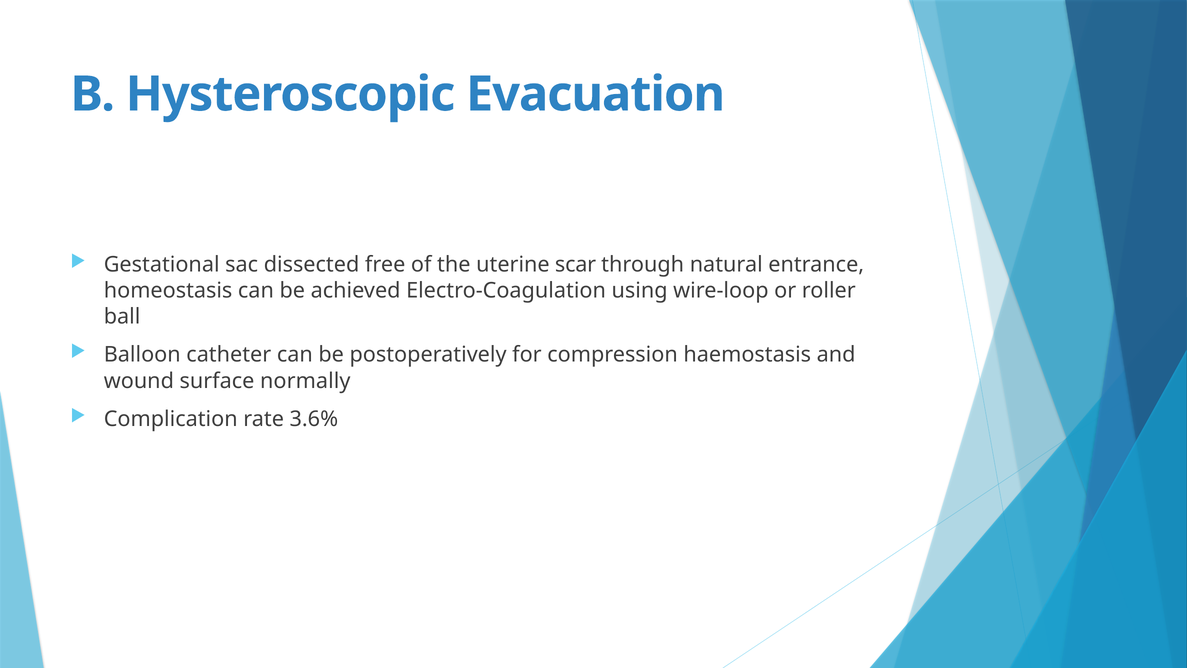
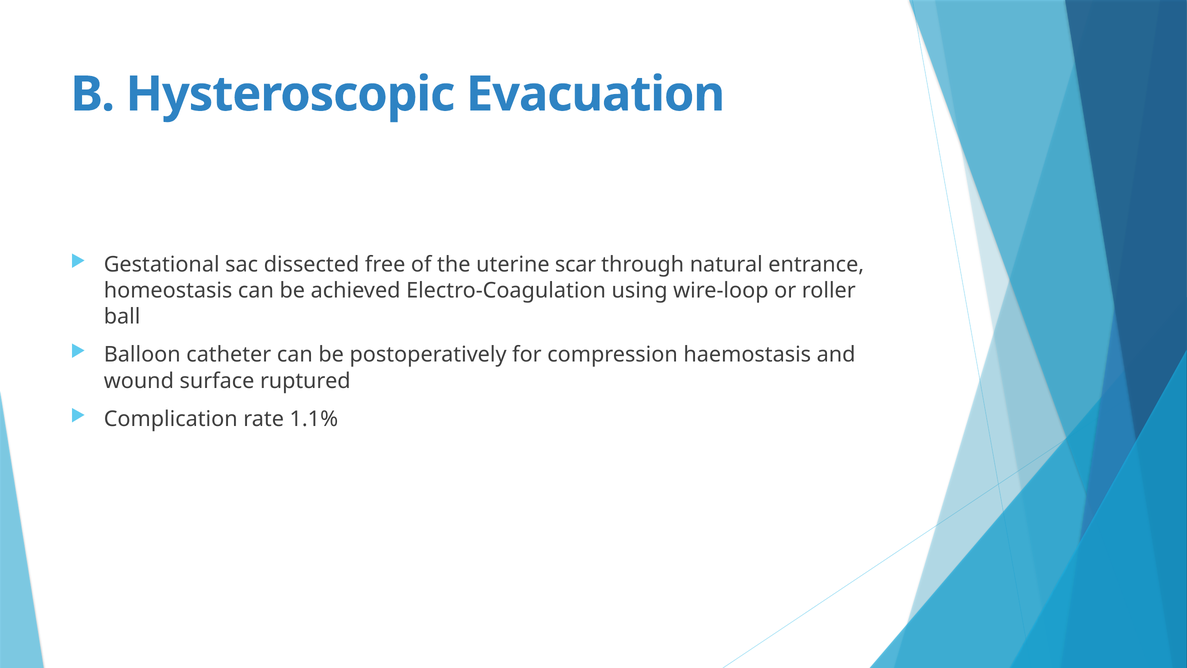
normally: normally -> ruptured (305, 381)
3.6%: 3.6% -> 1.1% (314, 419)
